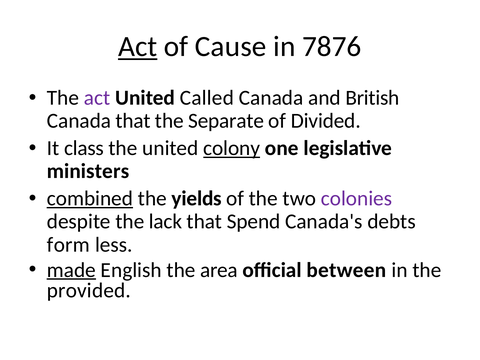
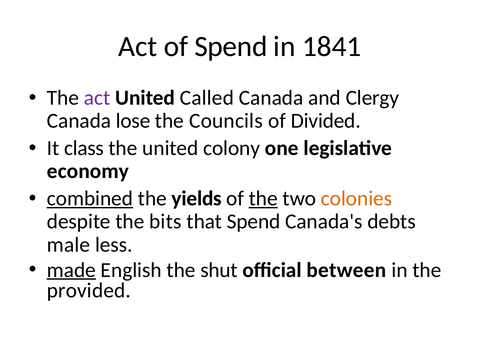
Act underline: present -> none (138, 46)
of Cause: Cause -> Spend (231, 46)
7876: 7876 -> 1841 (332, 46)
British: British -> Clergy (372, 98)
Canada that: that -> lose (133, 121)
Separate: Separate -> Councils (226, 121)
colony underline: present -> none (232, 148)
ministers: ministers -> economy (88, 171)
the underline: none -> present (263, 199)
colonies colour: purple -> orange (356, 199)
lack: lack -> bits (165, 222)
form: form -> male (68, 245)
area: area -> shut (219, 270)
